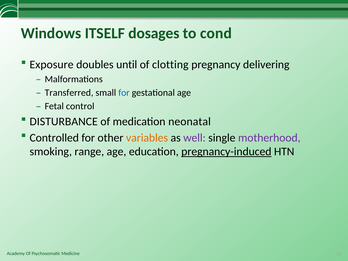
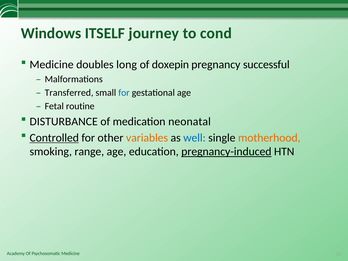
dosages: dosages -> journey (154, 33)
Exposure: Exposure -> Medicine (52, 65)
until: until -> long (127, 65)
clotting: clotting -> doxepin (170, 65)
delivering: delivering -> successful (266, 65)
control: control -> routine (80, 106)
Controlled underline: none -> present (54, 138)
well colour: purple -> blue (194, 138)
motherhood colour: purple -> orange (269, 138)
